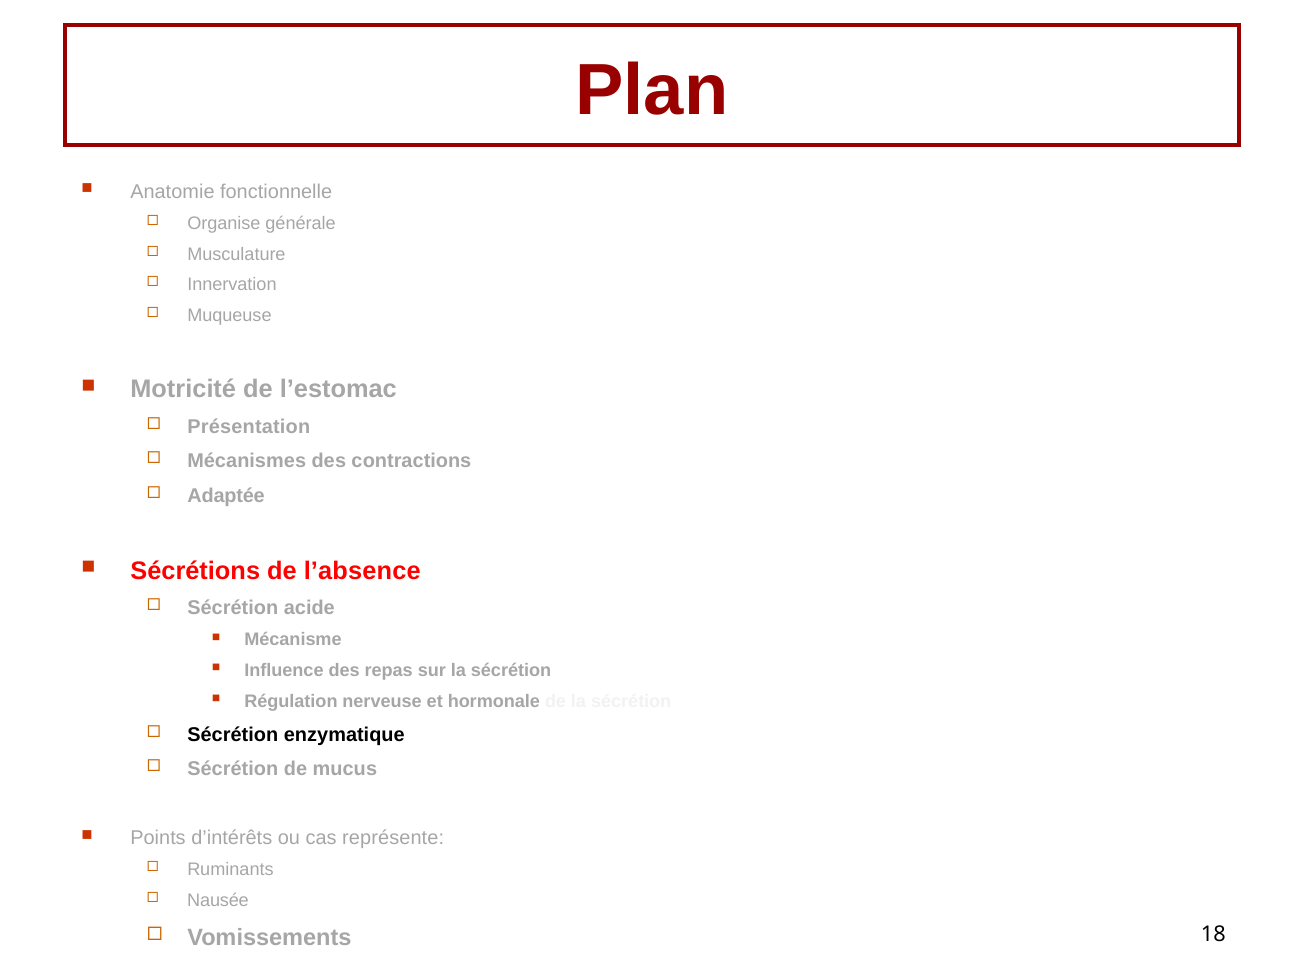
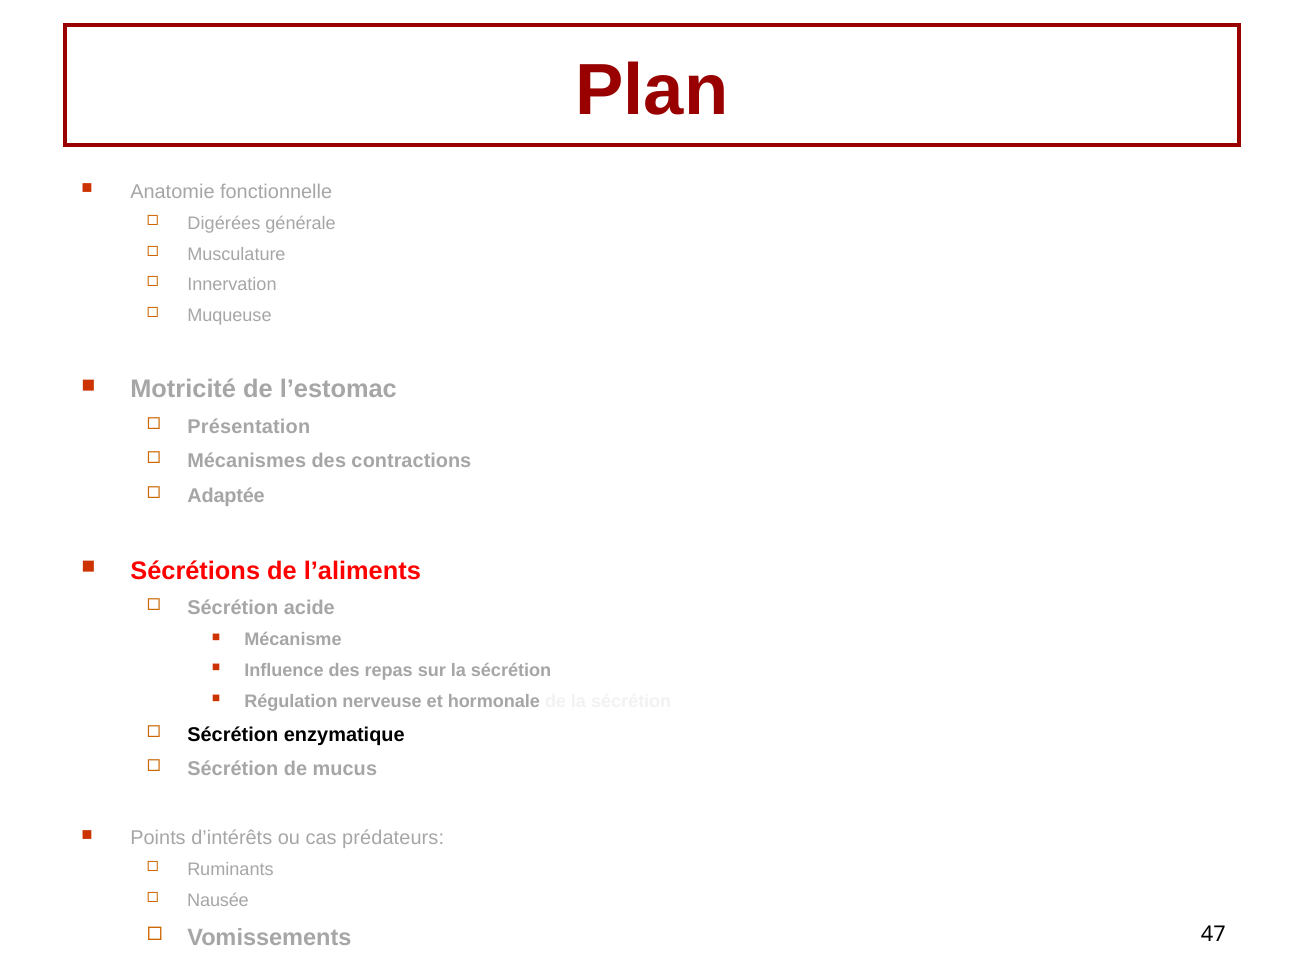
Organise: Organise -> Digérées (224, 223)
l’absence: l’absence -> l’aliments (362, 571)
représente: représente -> prédateurs (393, 838)
18: 18 -> 47 (1213, 935)
